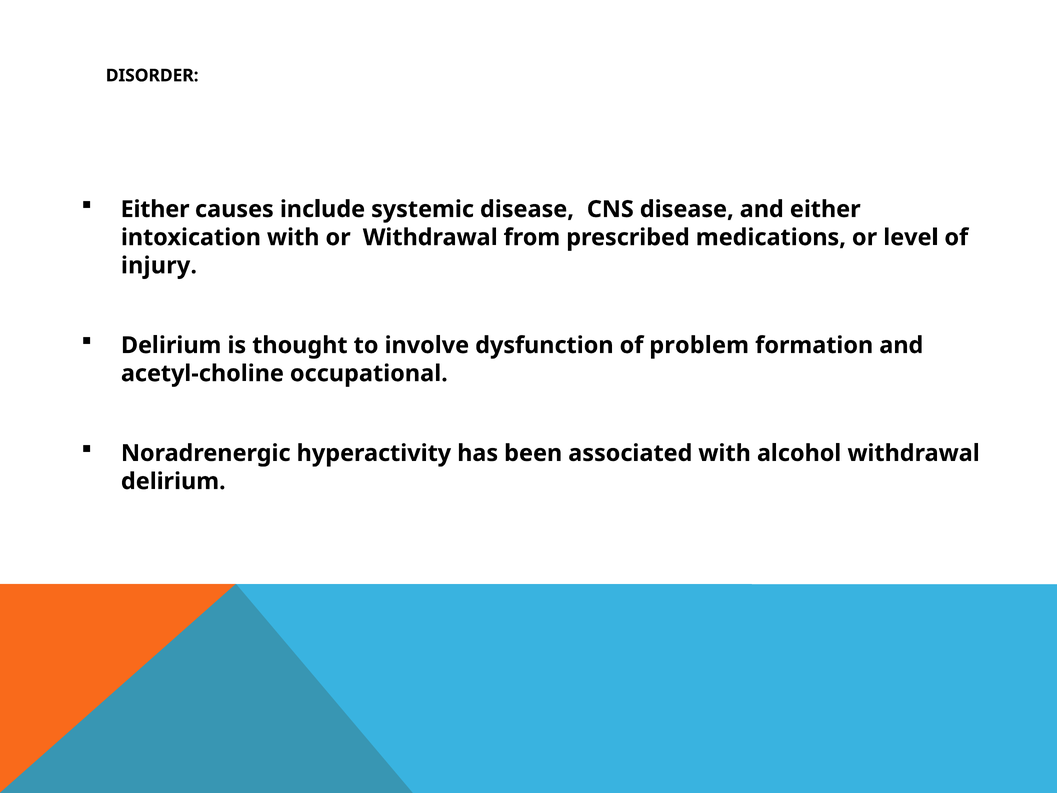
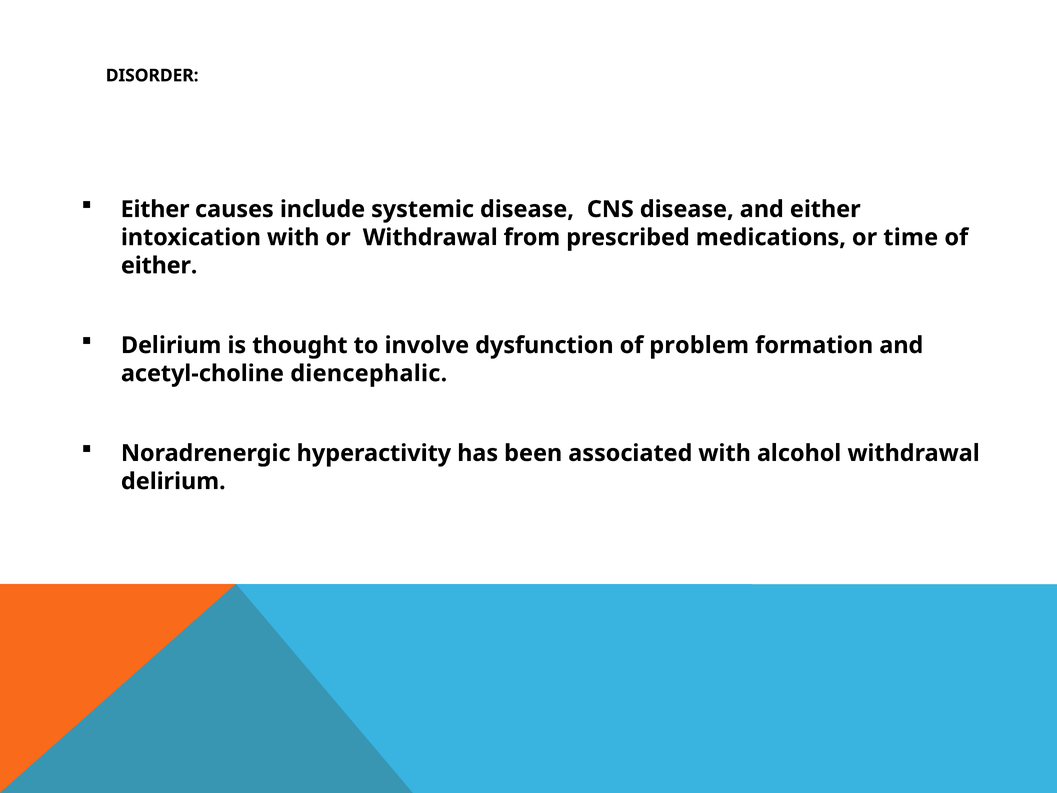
level: level -> time (911, 237)
injury: injury -> either (159, 265)
occupational: occupational -> diencephalic (369, 373)
